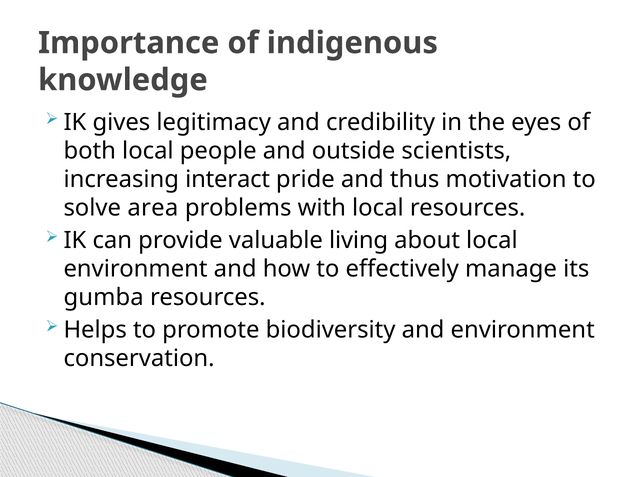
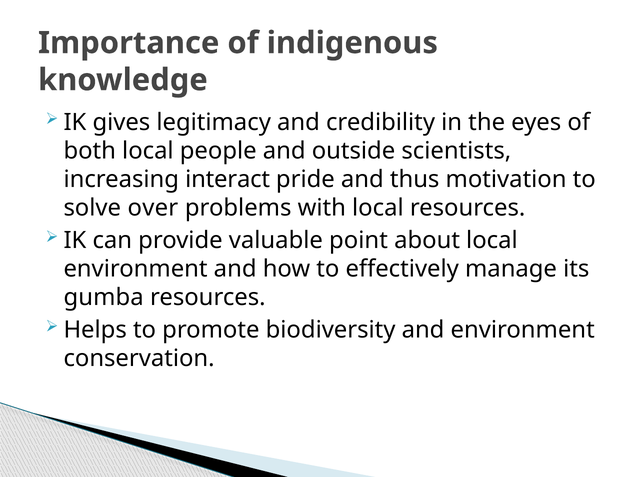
area: area -> over (153, 208)
living: living -> point (358, 240)
